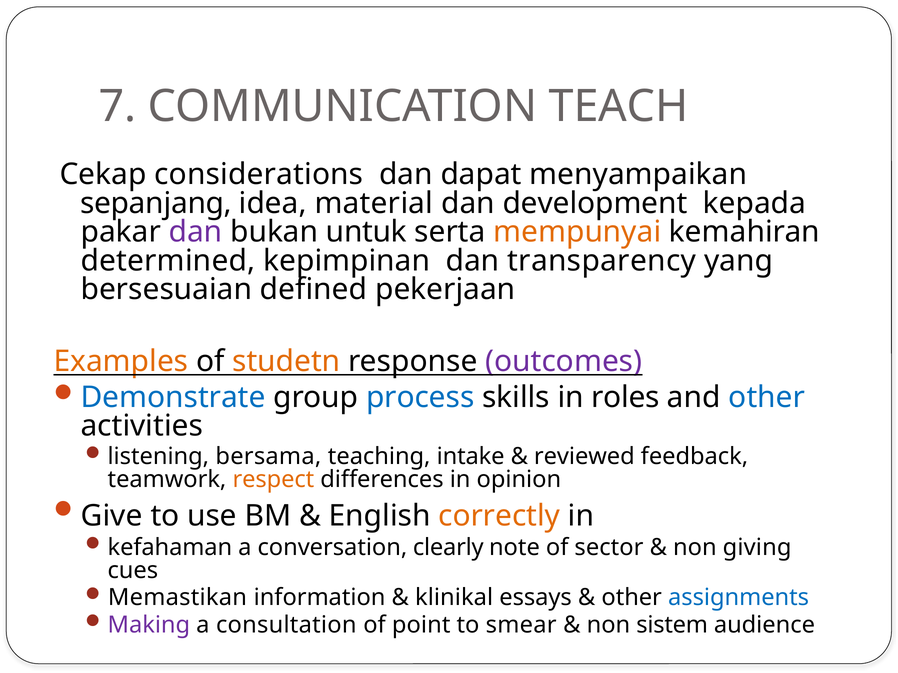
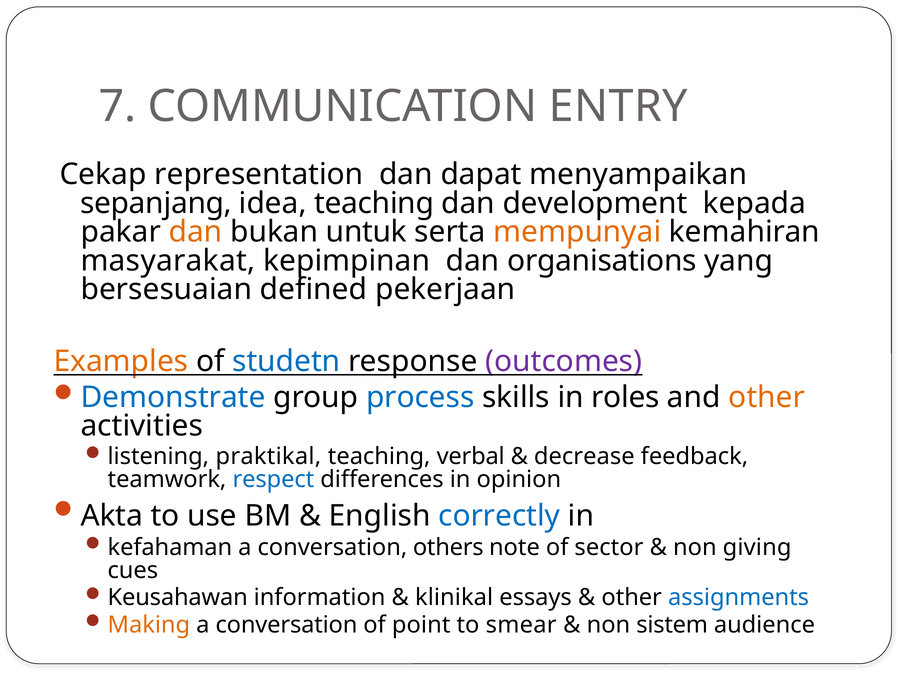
TEACH: TEACH -> ENTRY (618, 106)
considerations: considerations -> representation (259, 175)
idea material: material -> teaching (374, 203)
dan colour: purple -> orange (196, 232)
determined: determined -> masyarakat (168, 261)
transparency: transparency -> organisations (602, 261)
studetn colour: orange -> blue (286, 362)
other colour: blue -> orange (767, 398)
bersama: bersama -> praktikal (268, 457)
intake: intake -> verbal (471, 457)
reviewed: reviewed -> decrease (584, 457)
respect colour: orange -> blue (273, 480)
Give: Give -> Akta (112, 516)
correctly colour: orange -> blue (499, 516)
clearly: clearly -> others (448, 548)
Memastikan: Memastikan -> Keusahawan (178, 598)
Making colour: purple -> orange (149, 625)
consultation: consultation -> conversation (286, 625)
